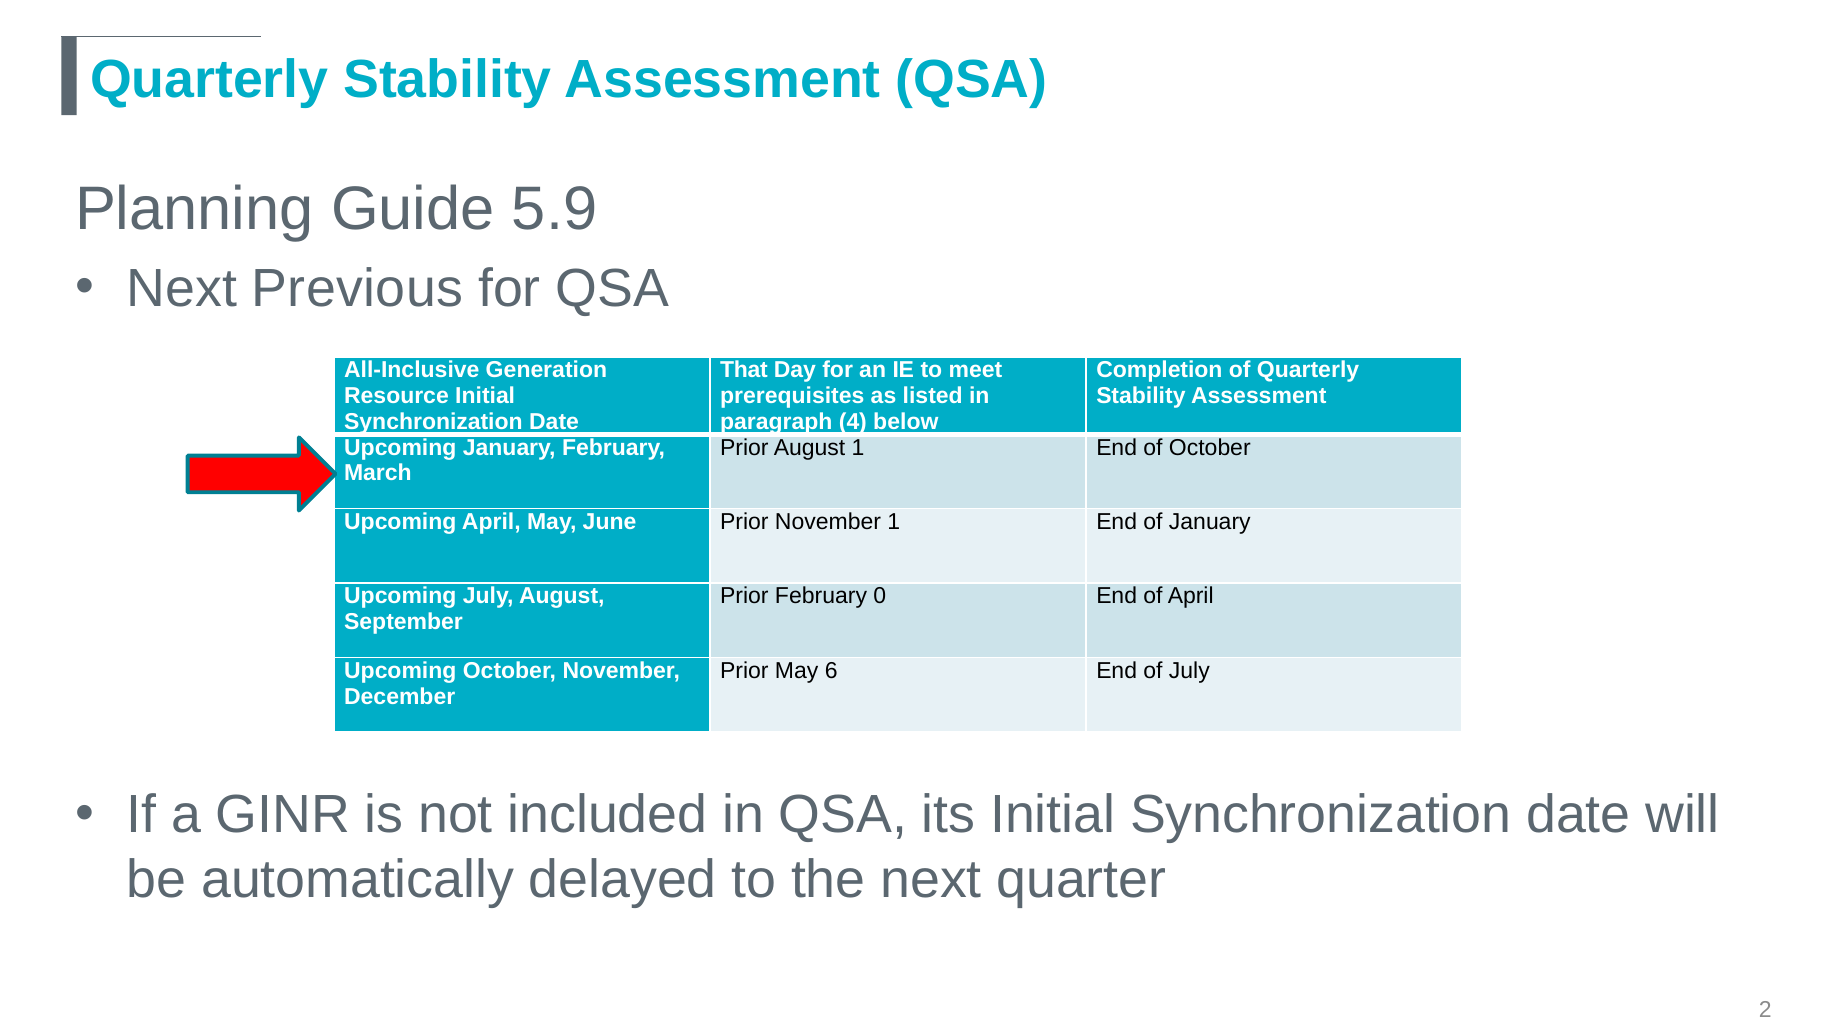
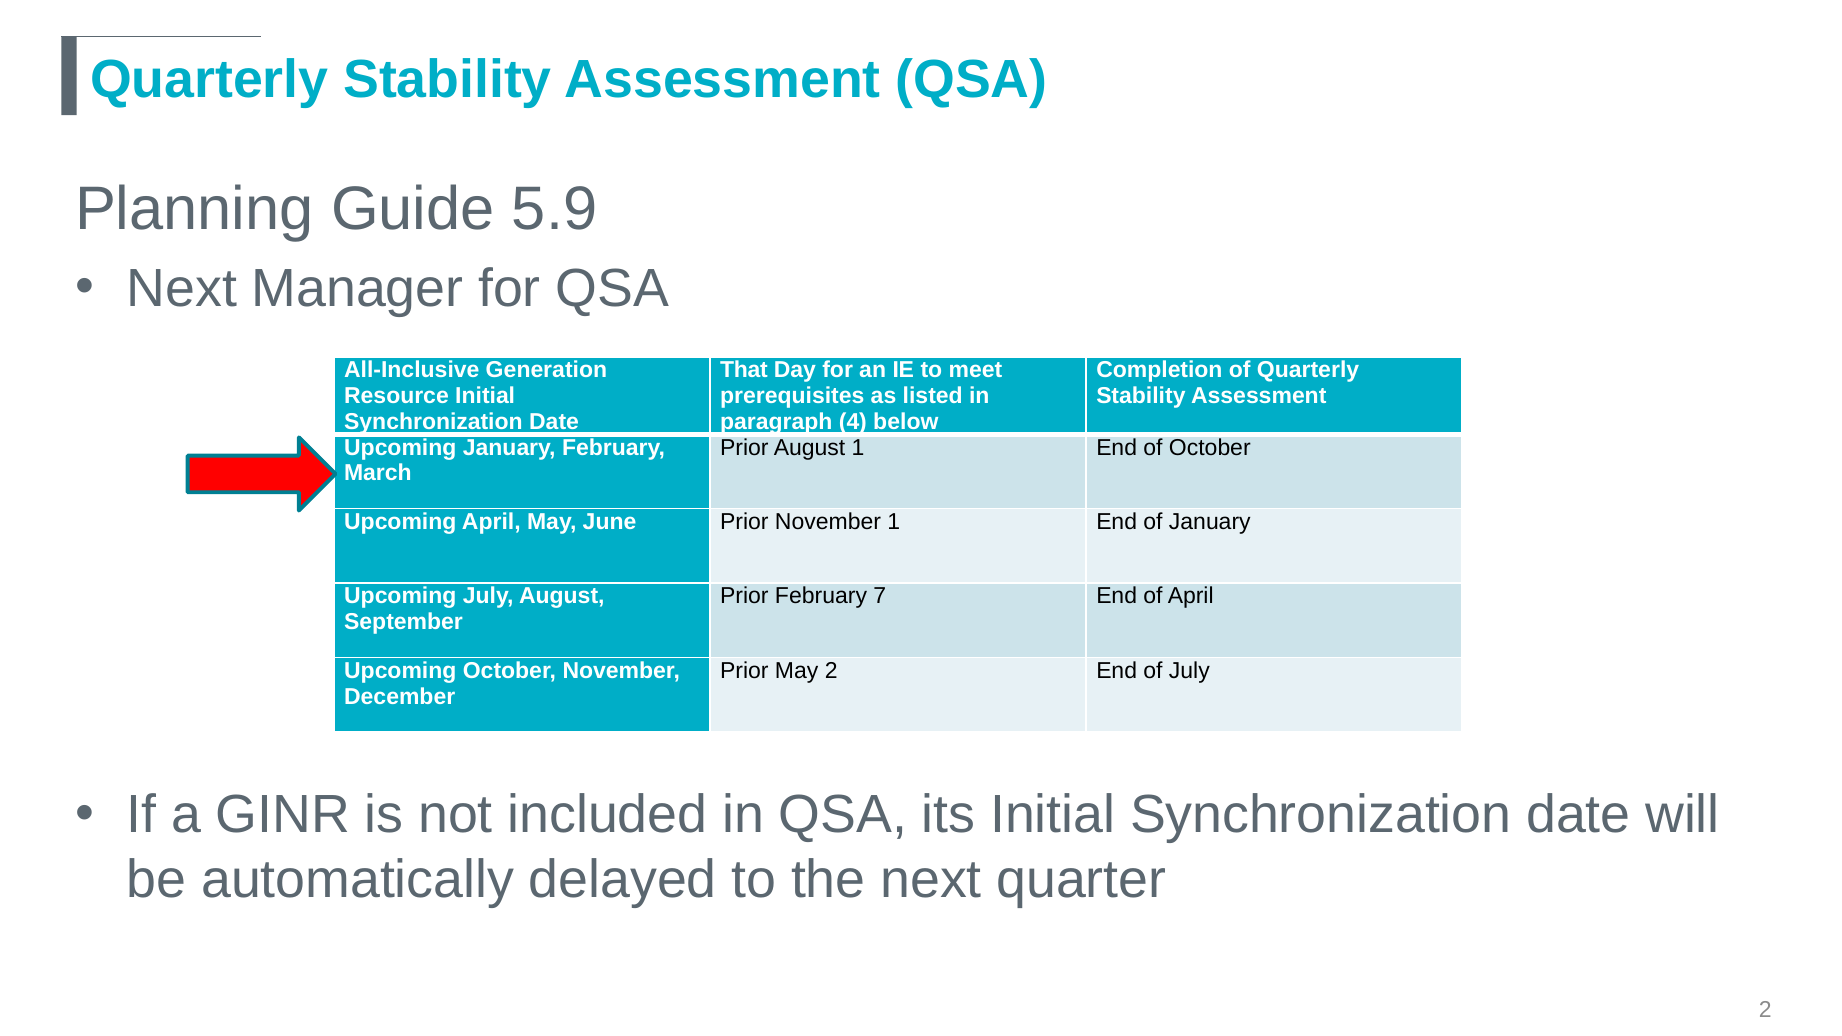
Previous: Previous -> Manager (358, 288)
0: 0 -> 7 (880, 596)
May 6: 6 -> 2 (831, 671)
